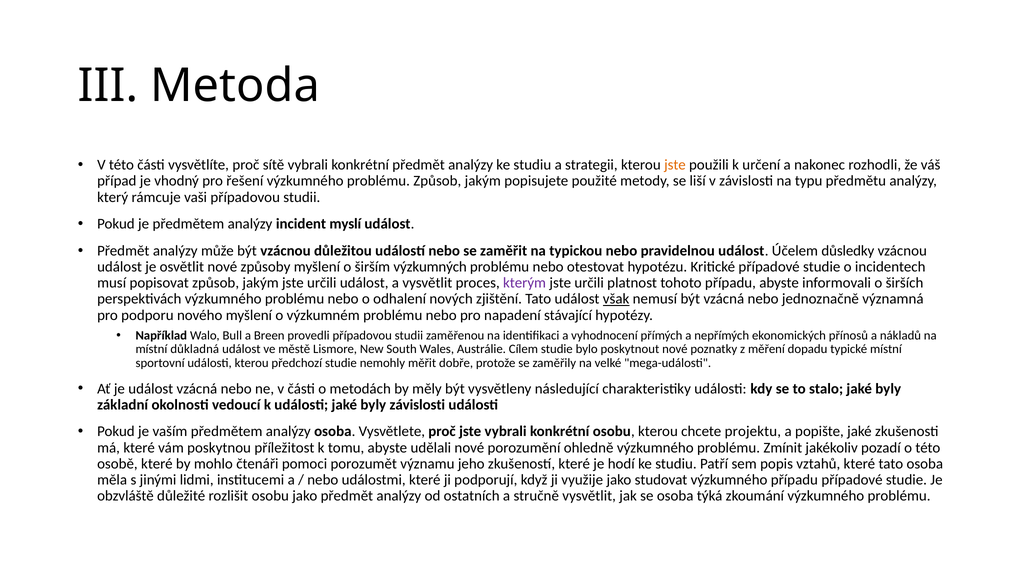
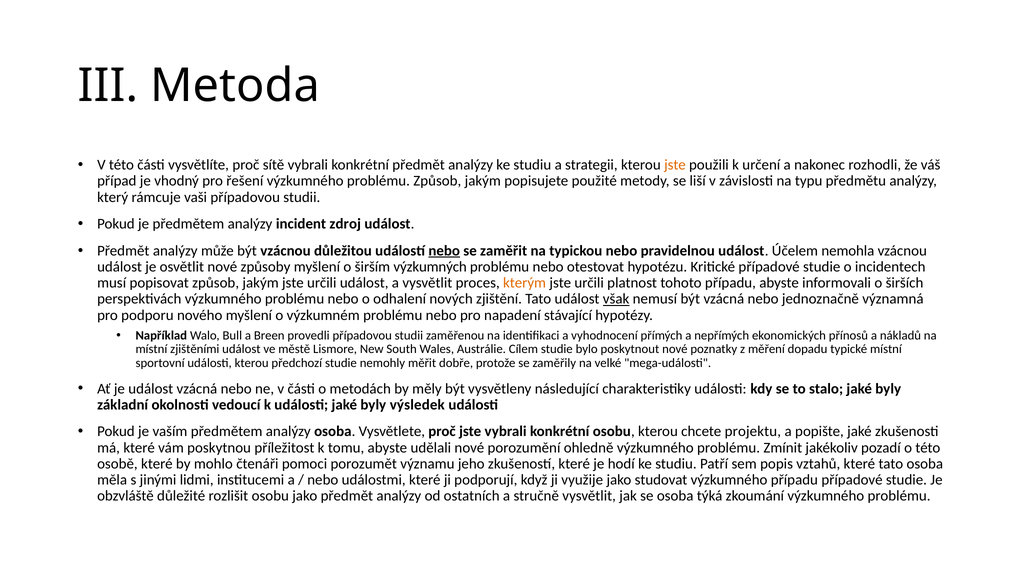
myslí: myslí -> zdroj (345, 224)
nebo underline: none -> present (444, 251)
důsledky: důsledky -> nemohla (848, 251)
kterým colour: purple -> orange (525, 283)
důkladná: důkladná -> zjištěními (195, 349)
byly závislosti: závislosti -> výsledek (417, 405)
